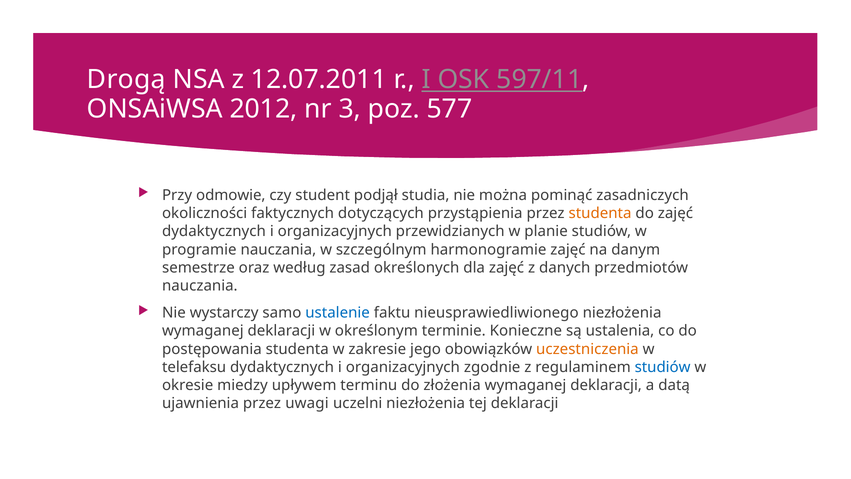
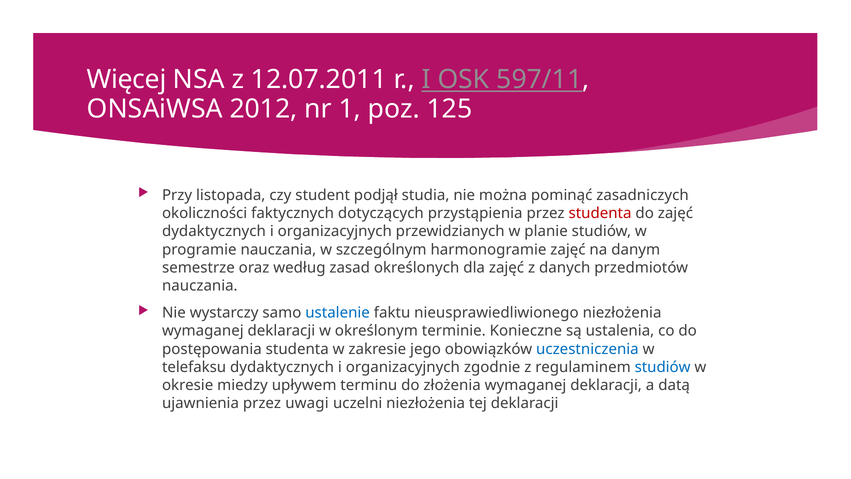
Drogą: Drogą -> Więcej (127, 79)
3: 3 -> 1 (350, 109)
577: 577 -> 125 (449, 109)
odmowie: odmowie -> listopada (231, 195)
studenta colour: orange -> red (600, 213)
uczestniczenia colour: orange -> blue (587, 349)
